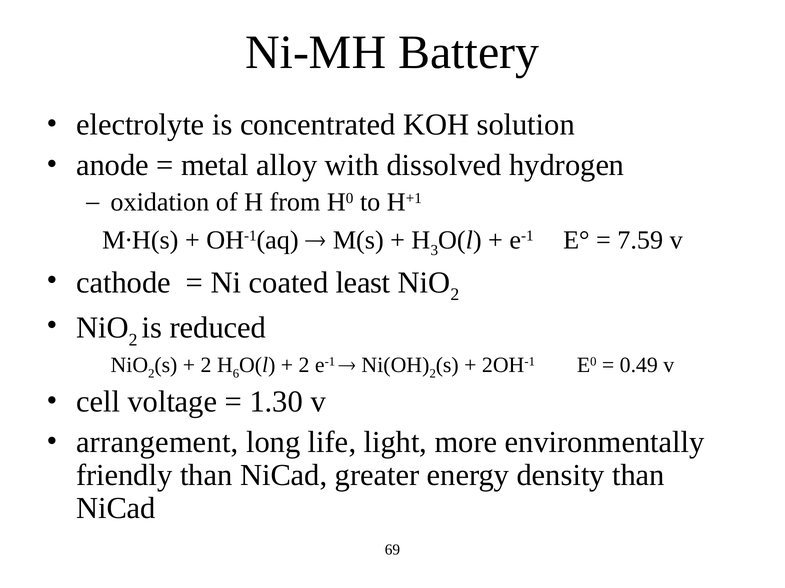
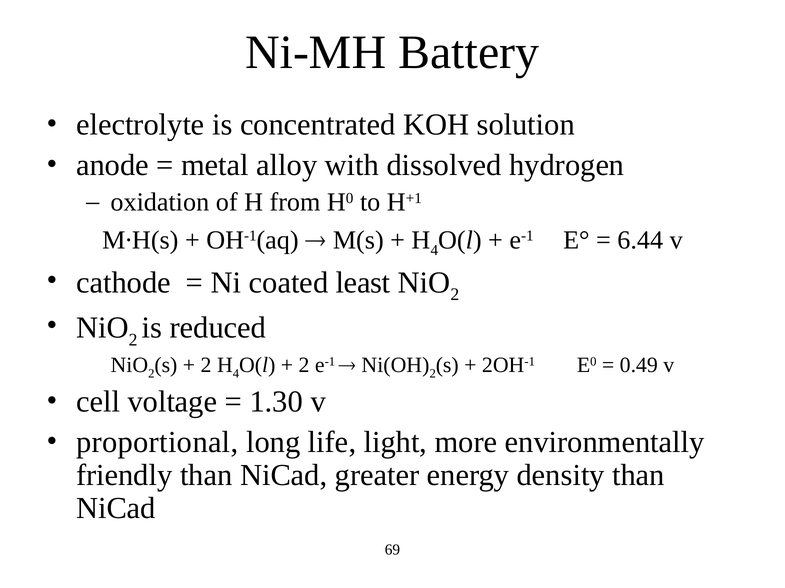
3: 3 -> 4 (434, 251)
7.59: 7.59 -> 6.44 (640, 240)
2 H 6: 6 -> 4 (236, 374)
arrangement: arrangement -> proportional (157, 443)
